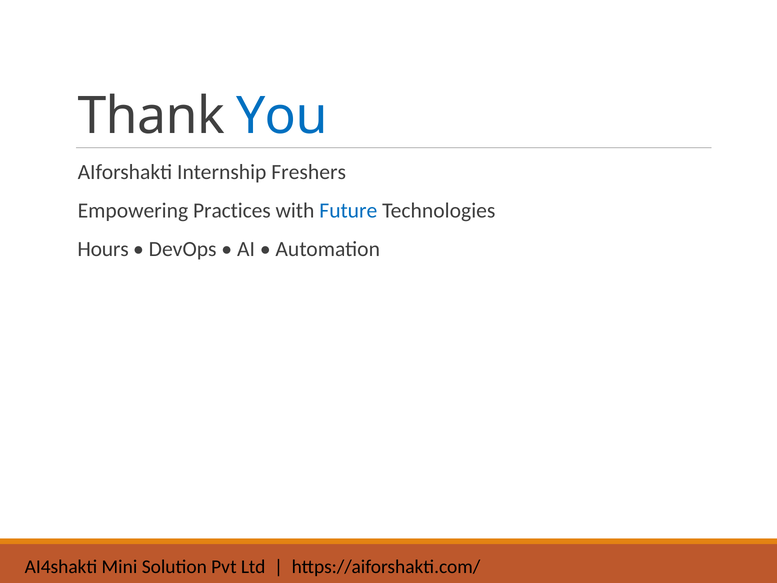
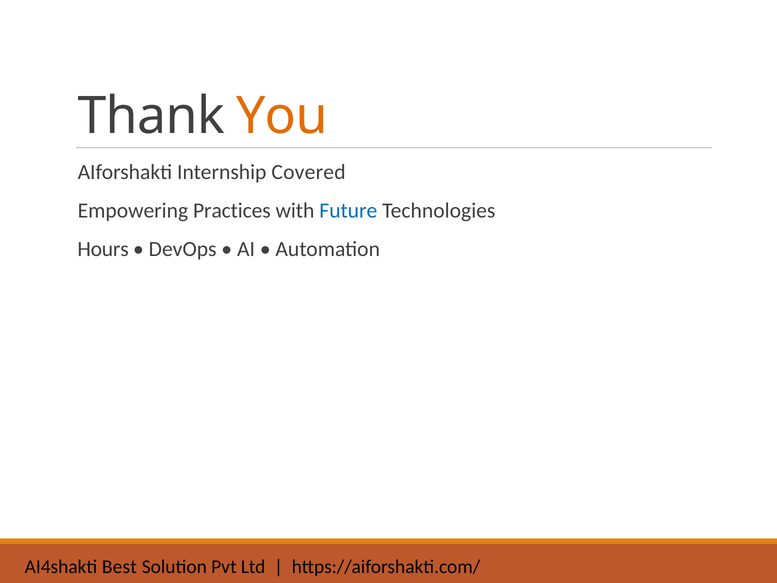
You colour: blue -> orange (282, 116)
Freshers: Freshers -> Covered (309, 172)
Mini: Mini -> Best (119, 567)
